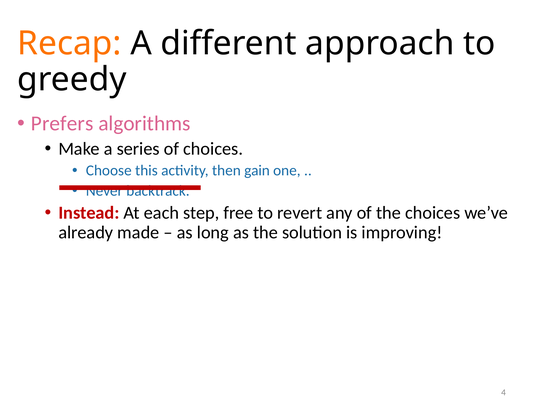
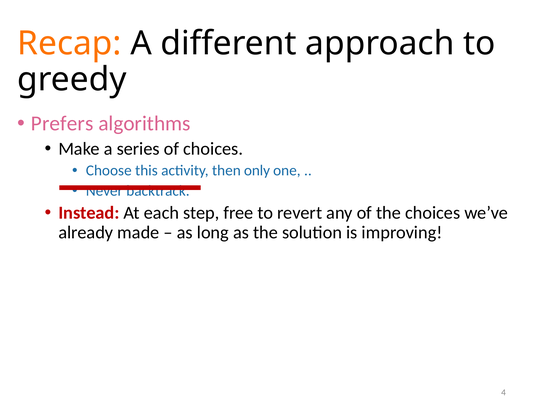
gain: gain -> only (257, 171)
